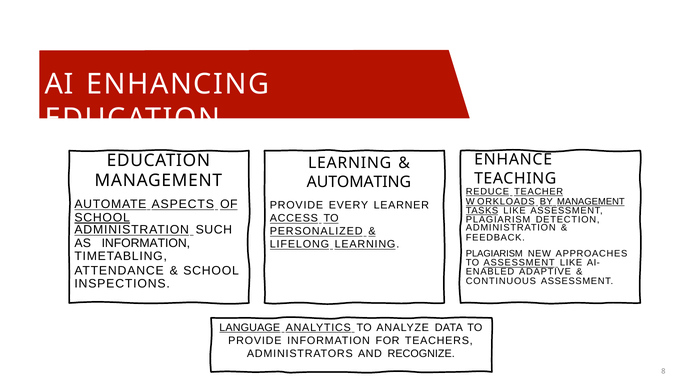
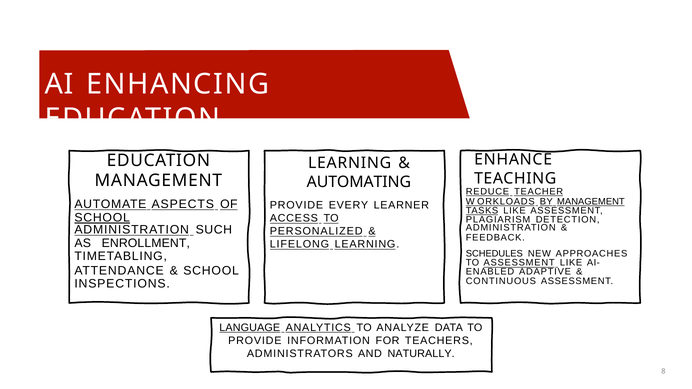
AS INFORMATION: INFORMATION -> ENROLLMENT (146, 243)
PLAGIARISM: PLAGIARISM -> SCHEDULES (494, 254)
RECOGNIZE: RECOGNIZE -> NATURALLY (421, 354)
